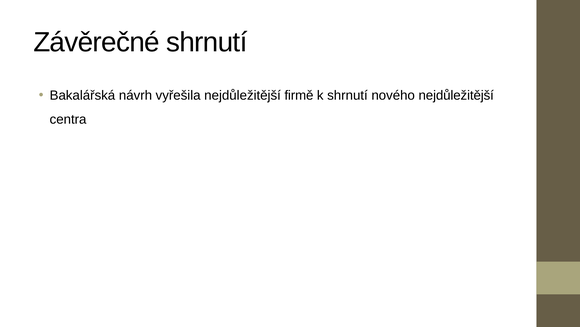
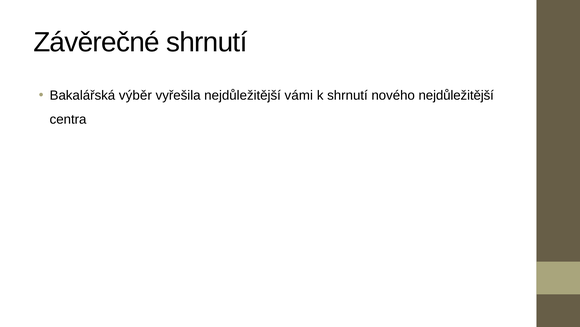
návrh: návrh -> výběr (135, 95)
firmě: firmě -> vámi (299, 95)
